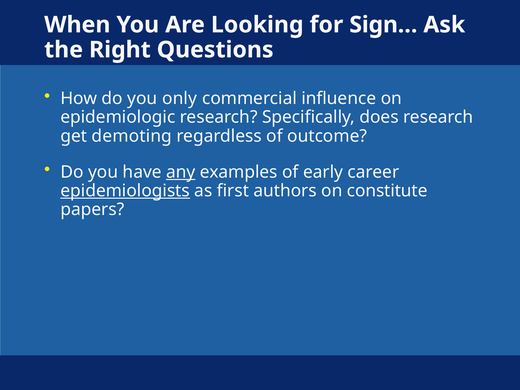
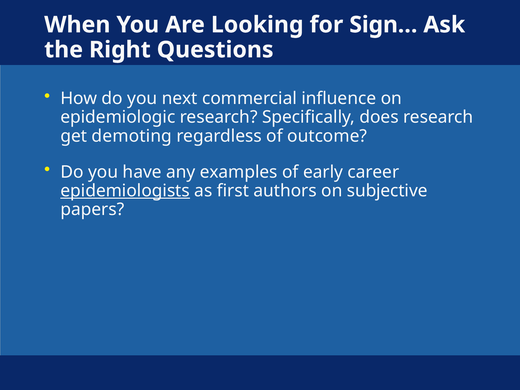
only: only -> next (180, 99)
any underline: present -> none (181, 172)
constitute: constitute -> subjective (387, 191)
